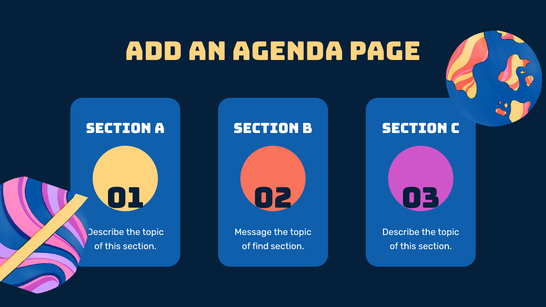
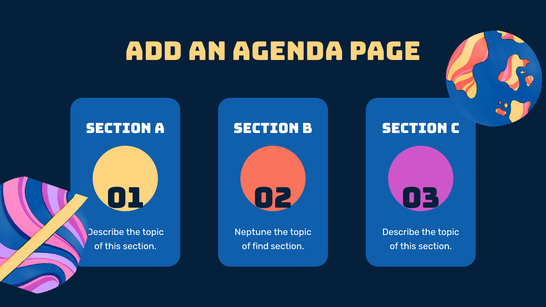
Message: Message -> Neptune (253, 232)
